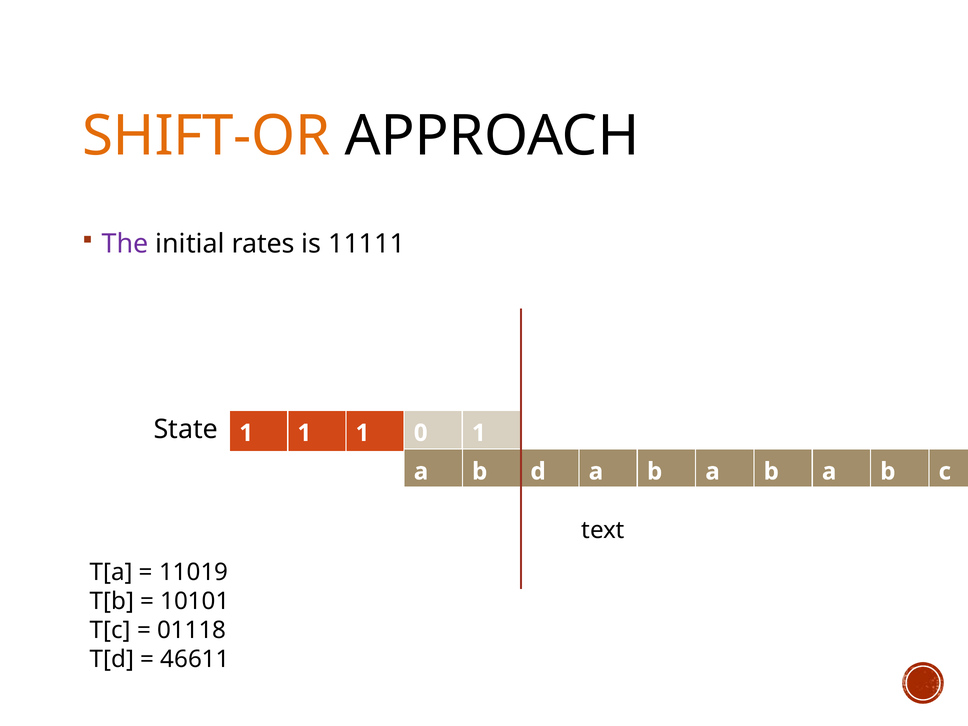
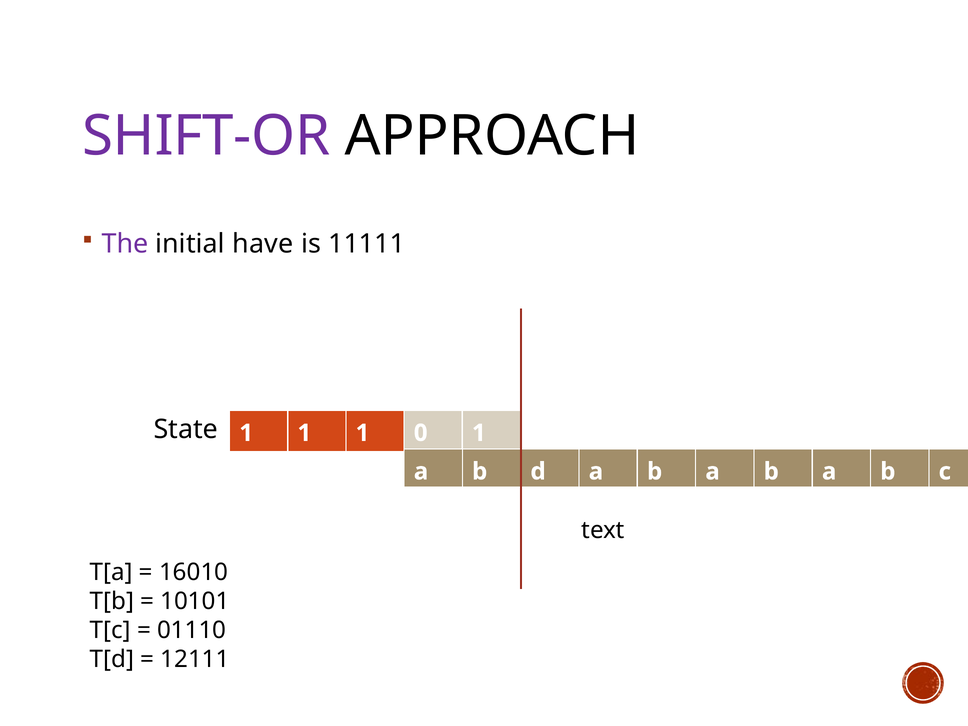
SHIFT-OR colour: orange -> purple (206, 136)
rates: rates -> have (263, 244)
11019: 11019 -> 16010 (194, 572)
01118: 01118 -> 01110 (192, 630)
46611: 46611 -> 12111 (195, 659)
